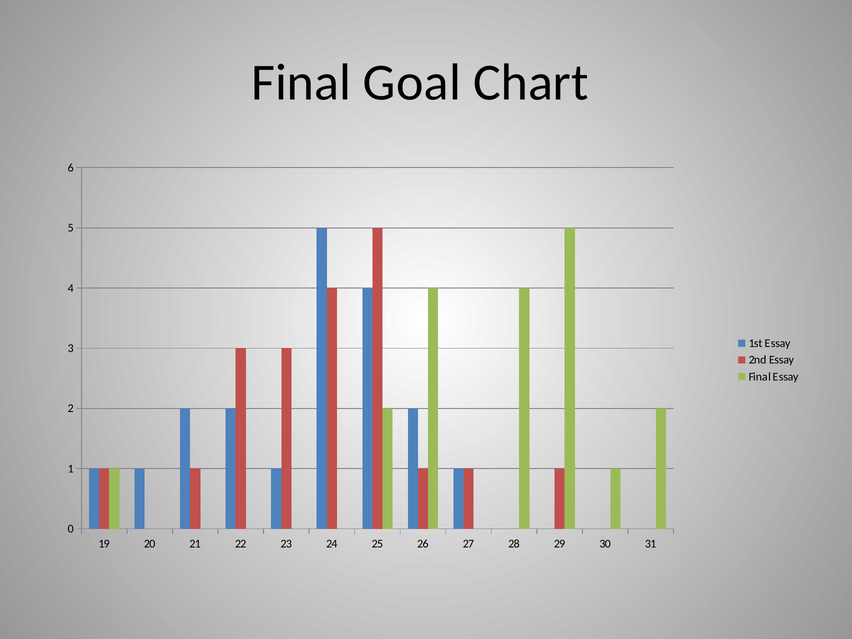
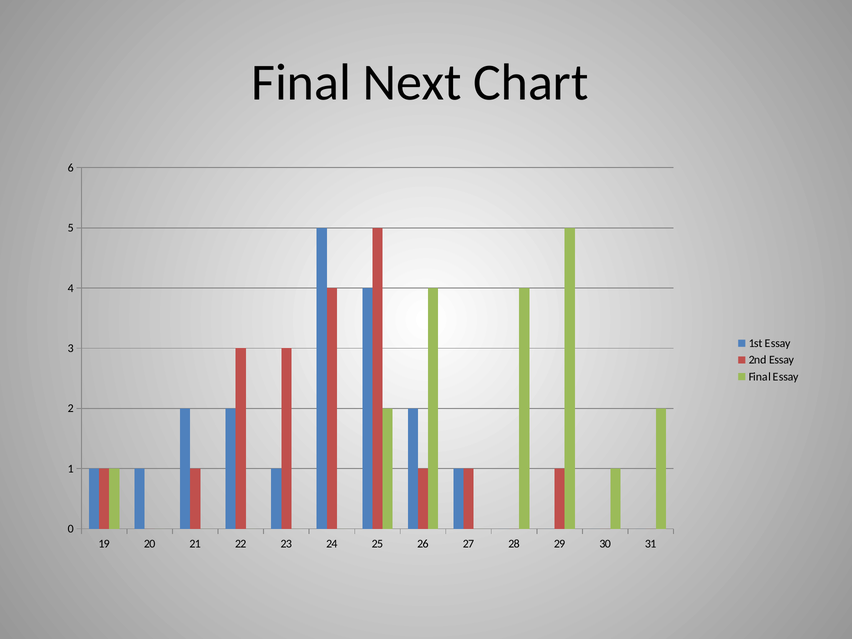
Goal: Goal -> Next (412, 82)
